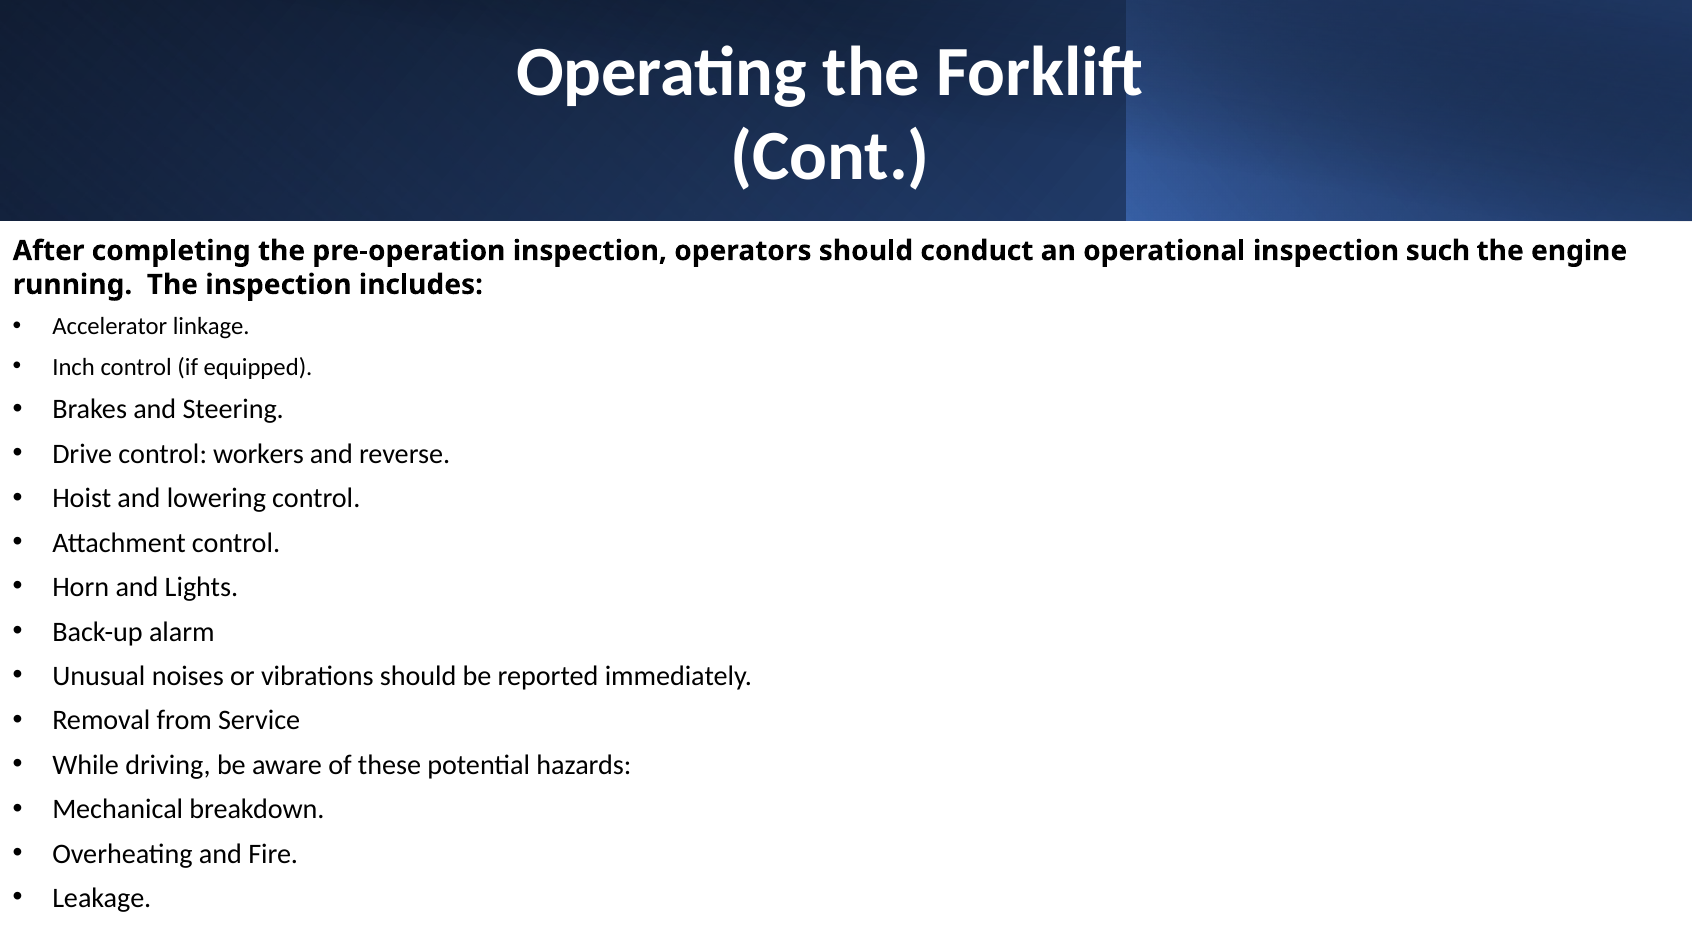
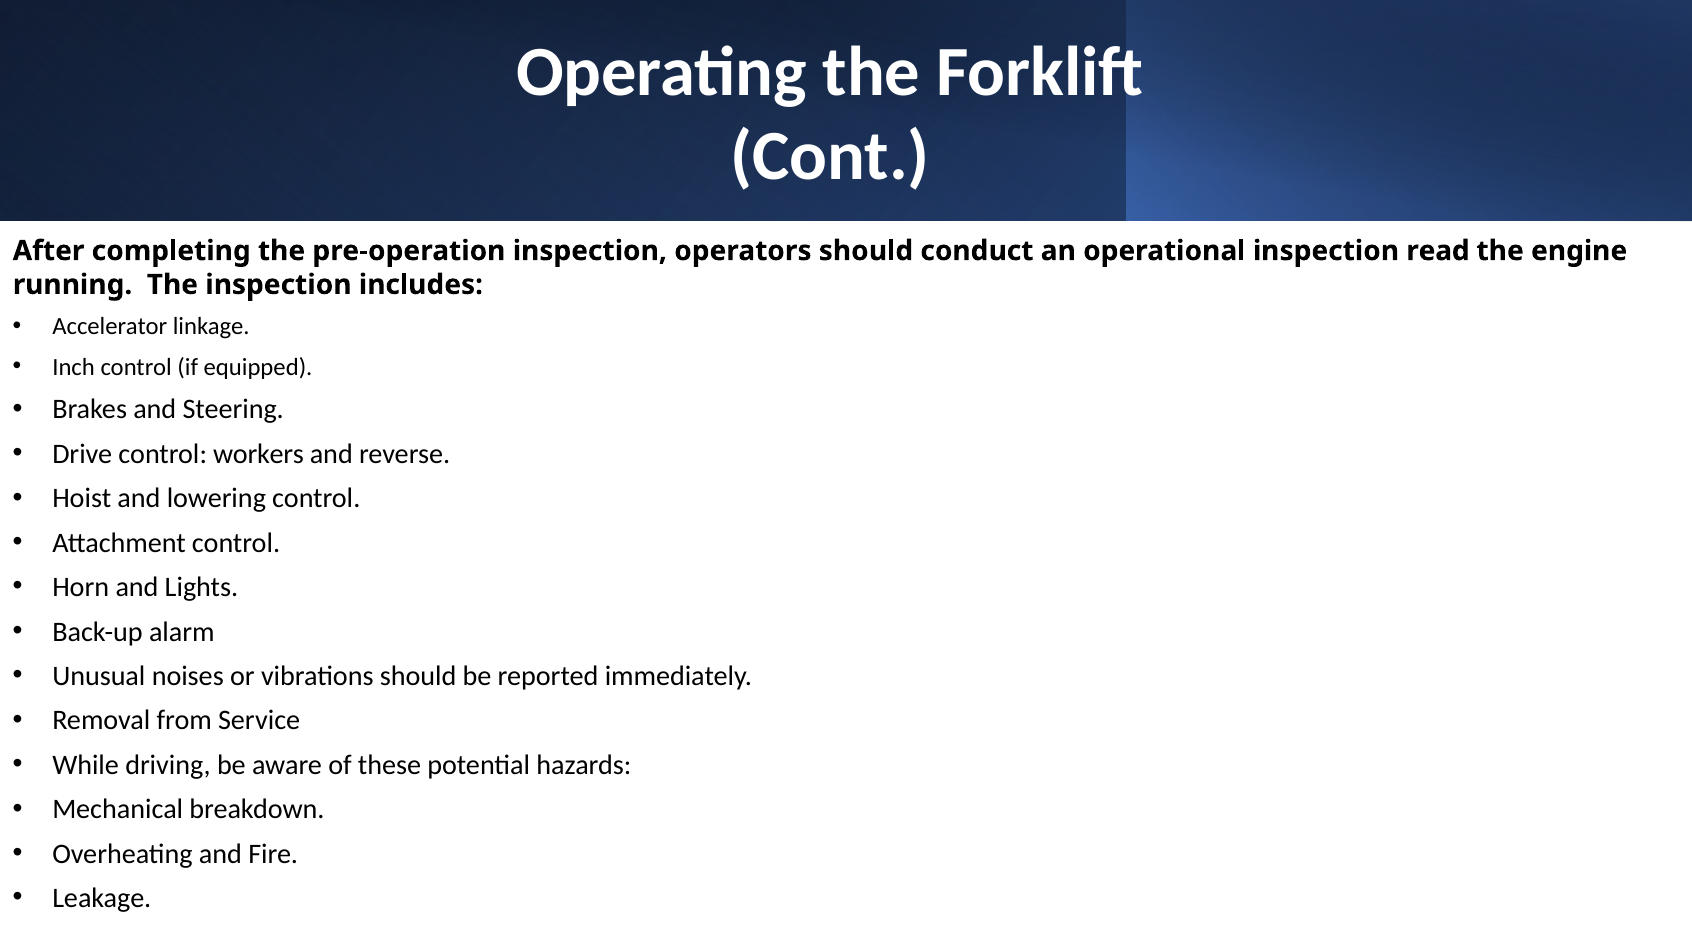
such: such -> read (1438, 251)
